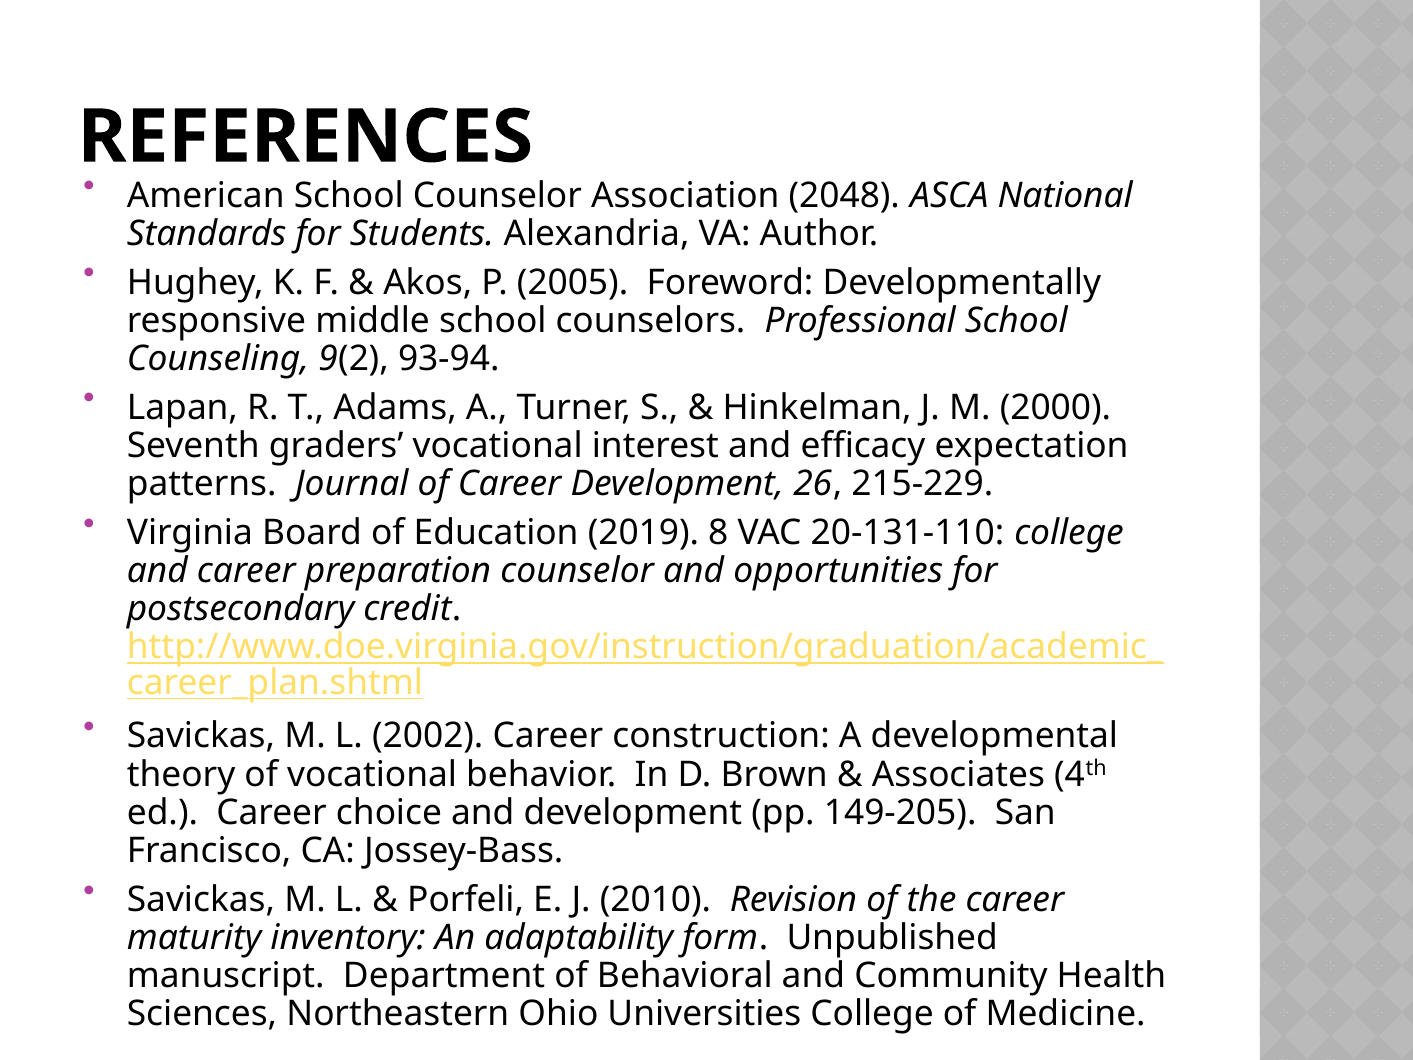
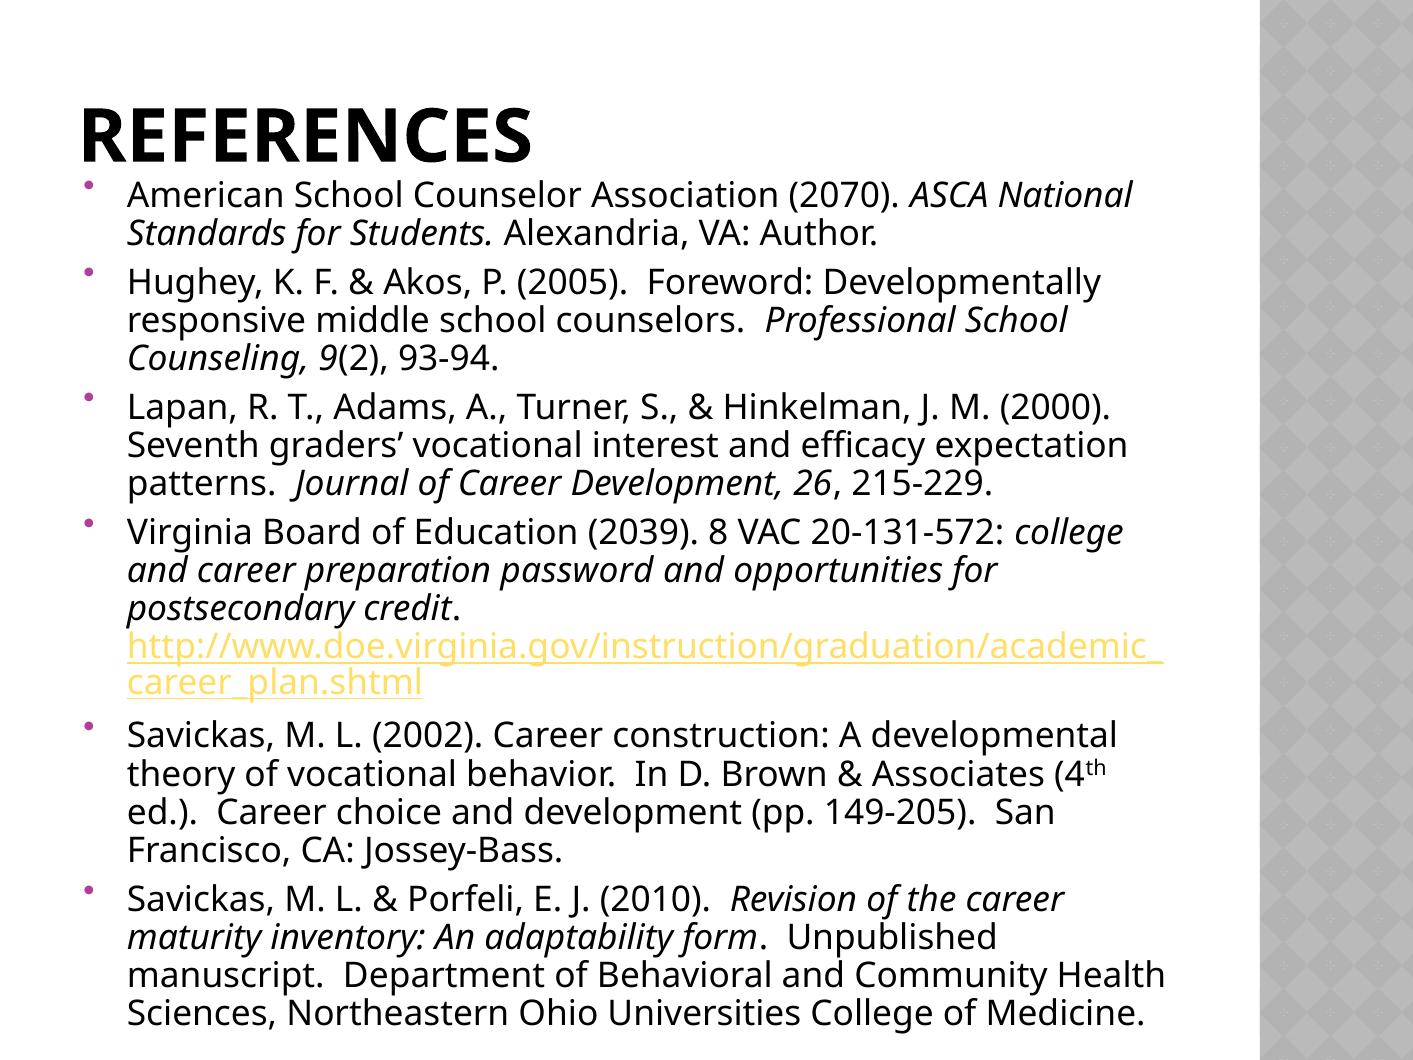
2048: 2048 -> 2070 (844, 195)
2019: 2019 -> 2039 (643, 532)
20-131-110: 20-131-110 -> 20-131-572 (908, 532)
preparation counselor: counselor -> password (577, 571)
